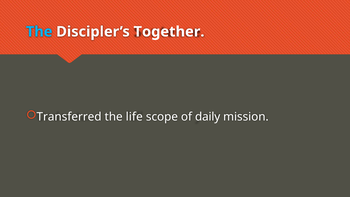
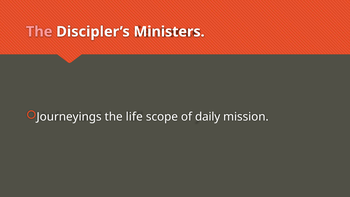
The colour: light blue -> pink (39, 32)
Together: Together -> Ministers (169, 32)
Transferred: Transferred -> Journeyings (69, 117)
